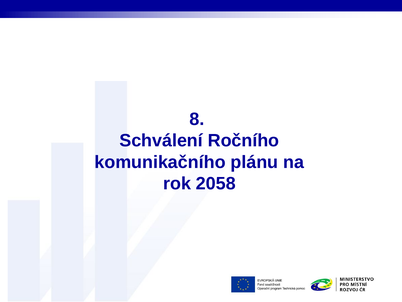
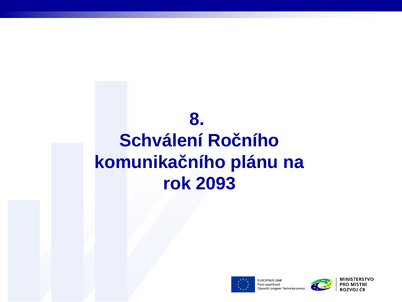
2058: 2058 -> 2093 (216, 183)
